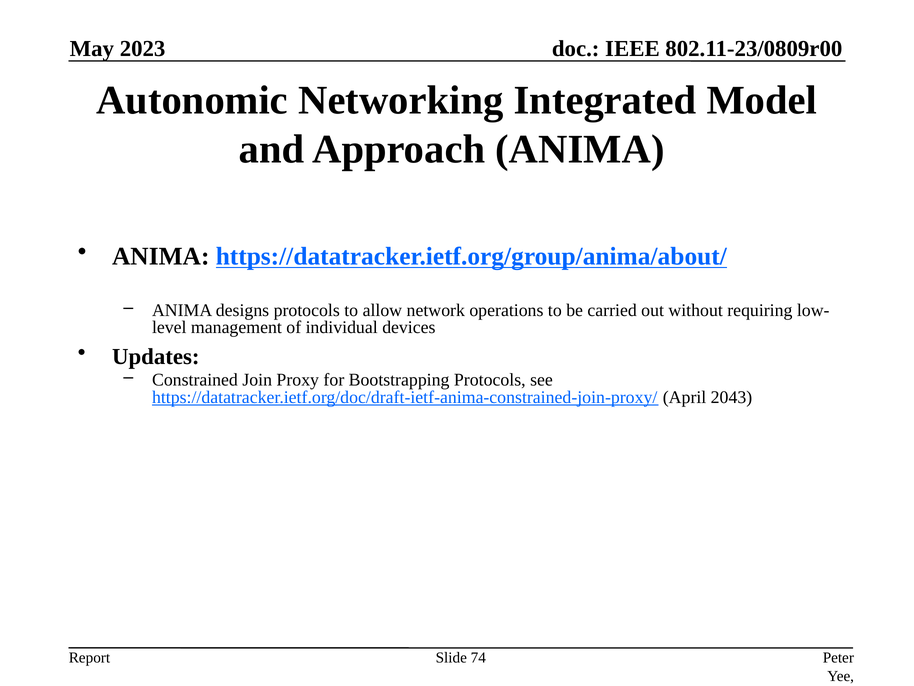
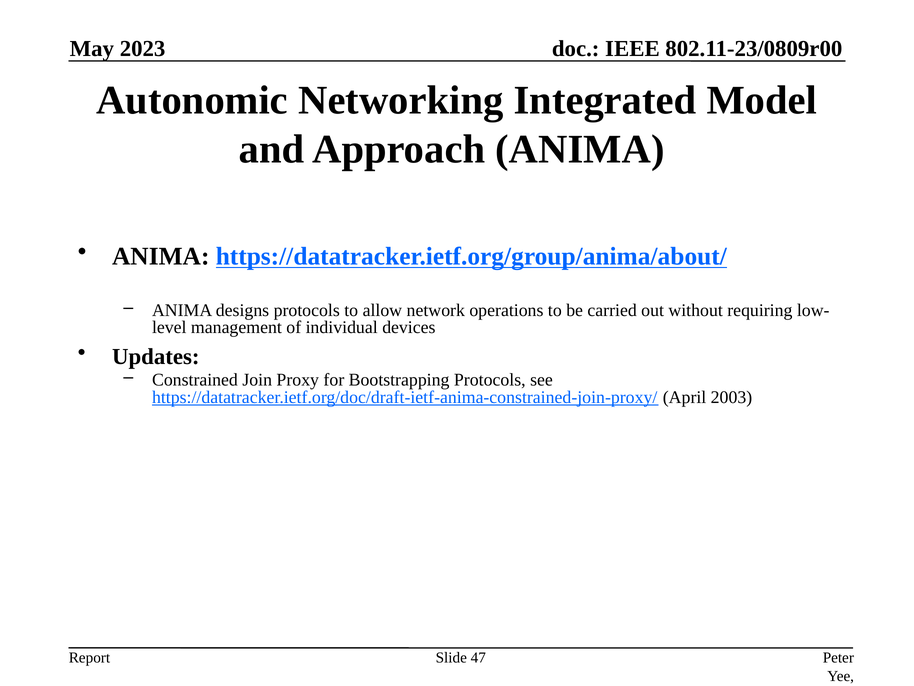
2043: 2043 -> 2003 (731, 397)
74: 74 -> 47 (478, 657)
